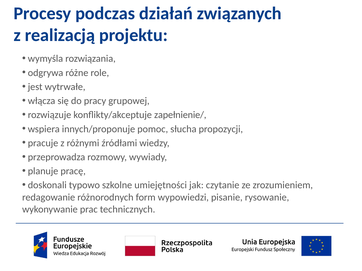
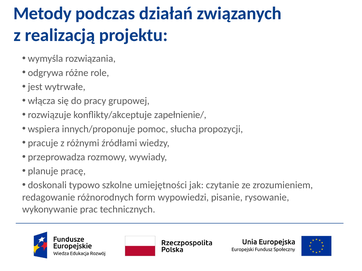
Procesy: Procesy -> Metody (42, 13)
